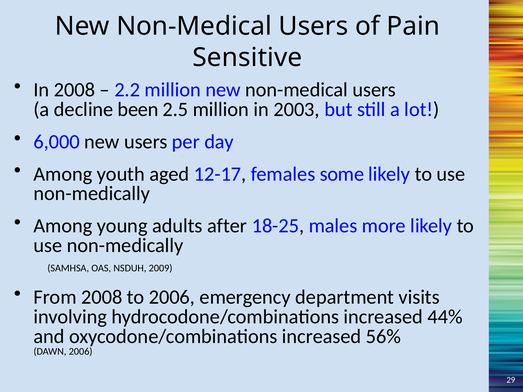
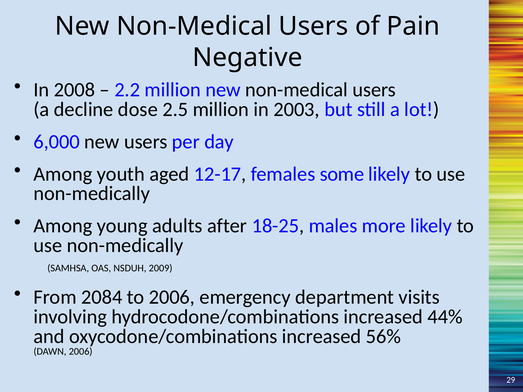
Sensitive: Sensitive -> Negative (247, 58)
been: been -> dose (138, 110)
From 2008: 2008 -> 2084 (102, 297)
